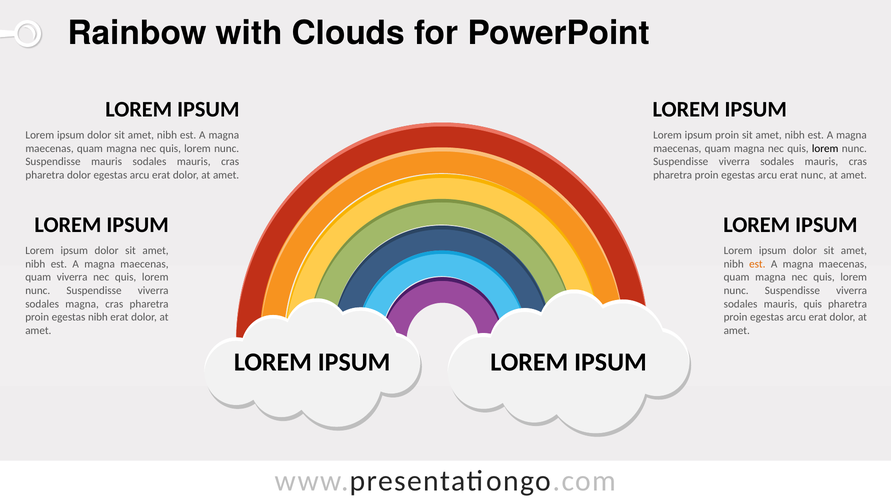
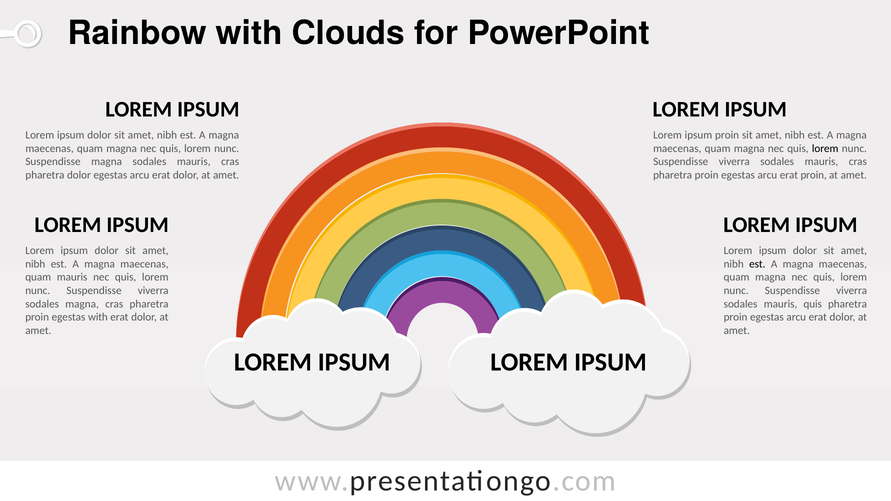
Suspendisse mauris: mauris -> magna (107, 162)
erat nunc: nunc -> proin (814, 175)
est colour: orange -> black (757, 264)
quam viverra: viverra -> mauris (72, 277)
egestas nibh: nibh -> with (98, 317)
